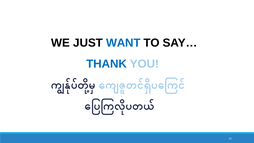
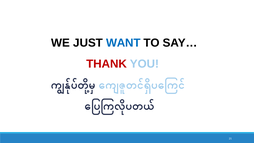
THANK colour: blue -> red (107, 64)
